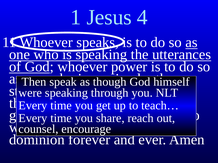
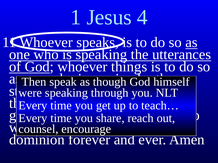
whoever power: power -> things (129, 67)
